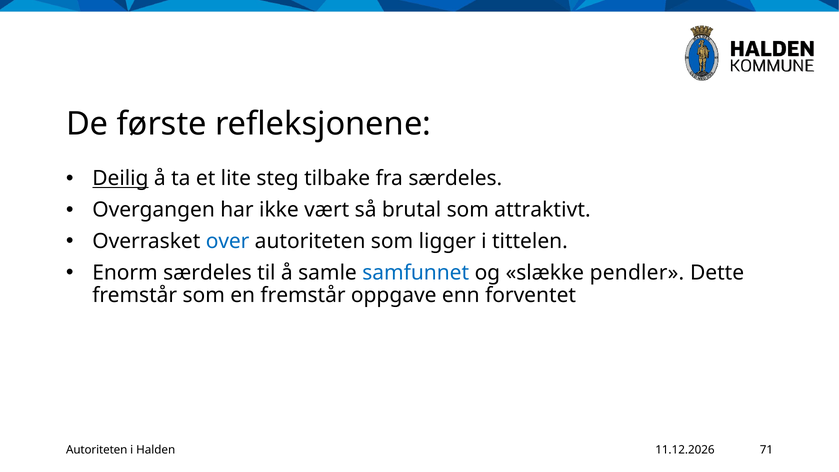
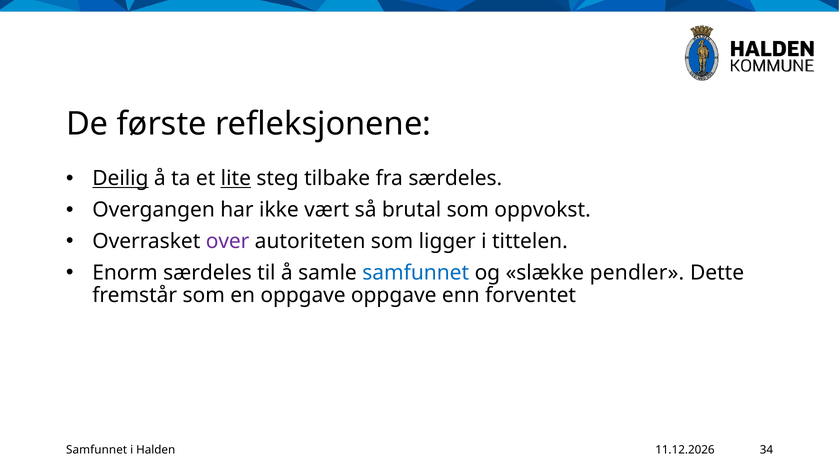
lite underline: none -> present (236, 178)
attraktivt: attraktivt -> oppvokst (543, 210)
over colour: blue -> purple (228, 241)
en fremstår: fremstår -> oppgave (303, 295)
Autoriteten: Autoriteten -> Samfunnet (97, 450)
71: 71 -> 34 (766, 450)
